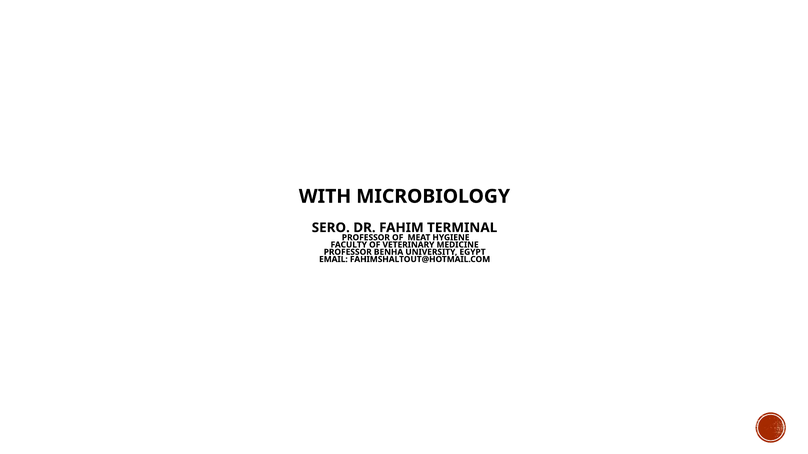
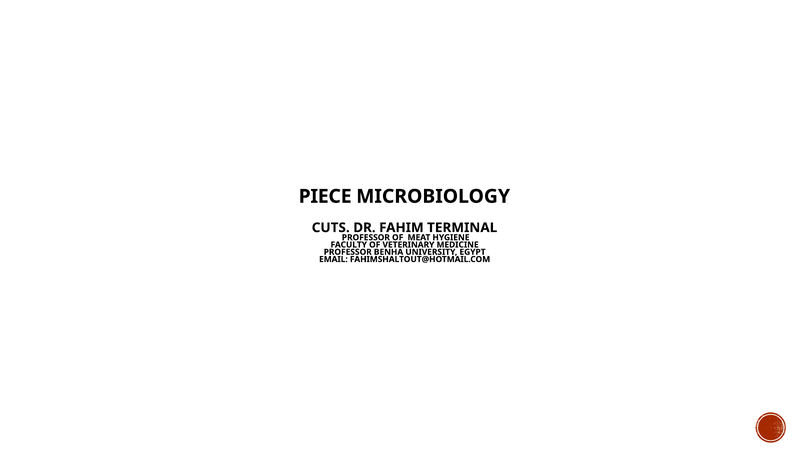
WITH: WITH -> PIECE (325, 197)
SERO: SERO -> CUTS (331, 228)
